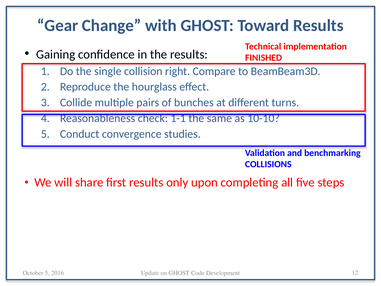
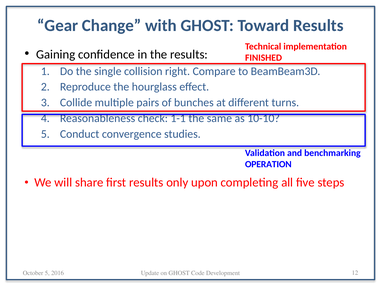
COLLISIONS: COLLISIONS -> OPERATION (268, 164)
